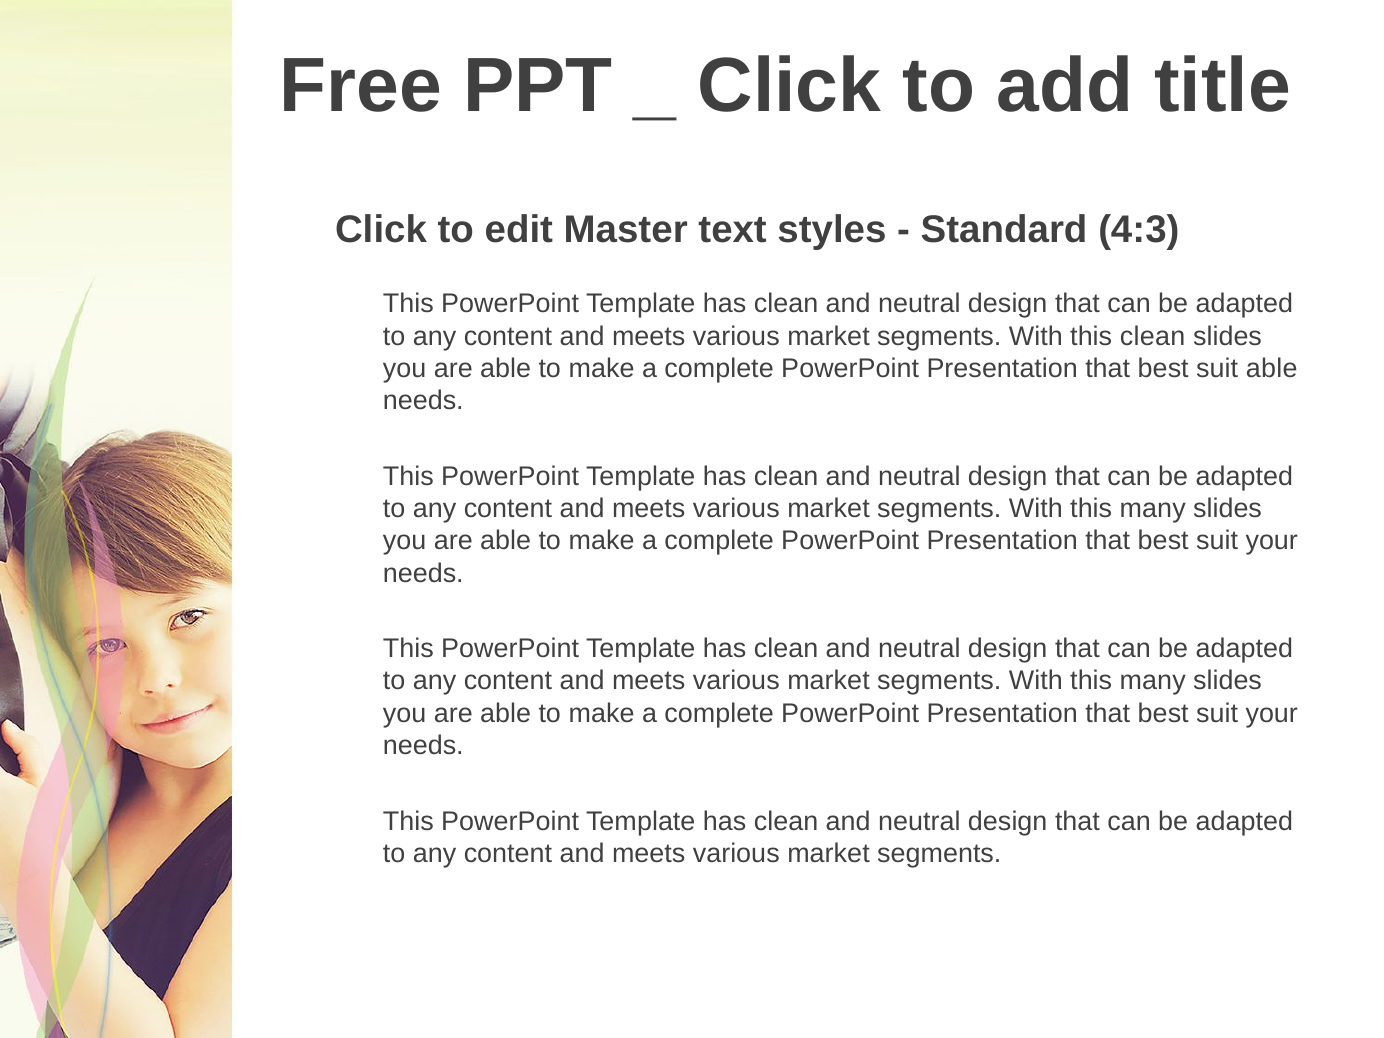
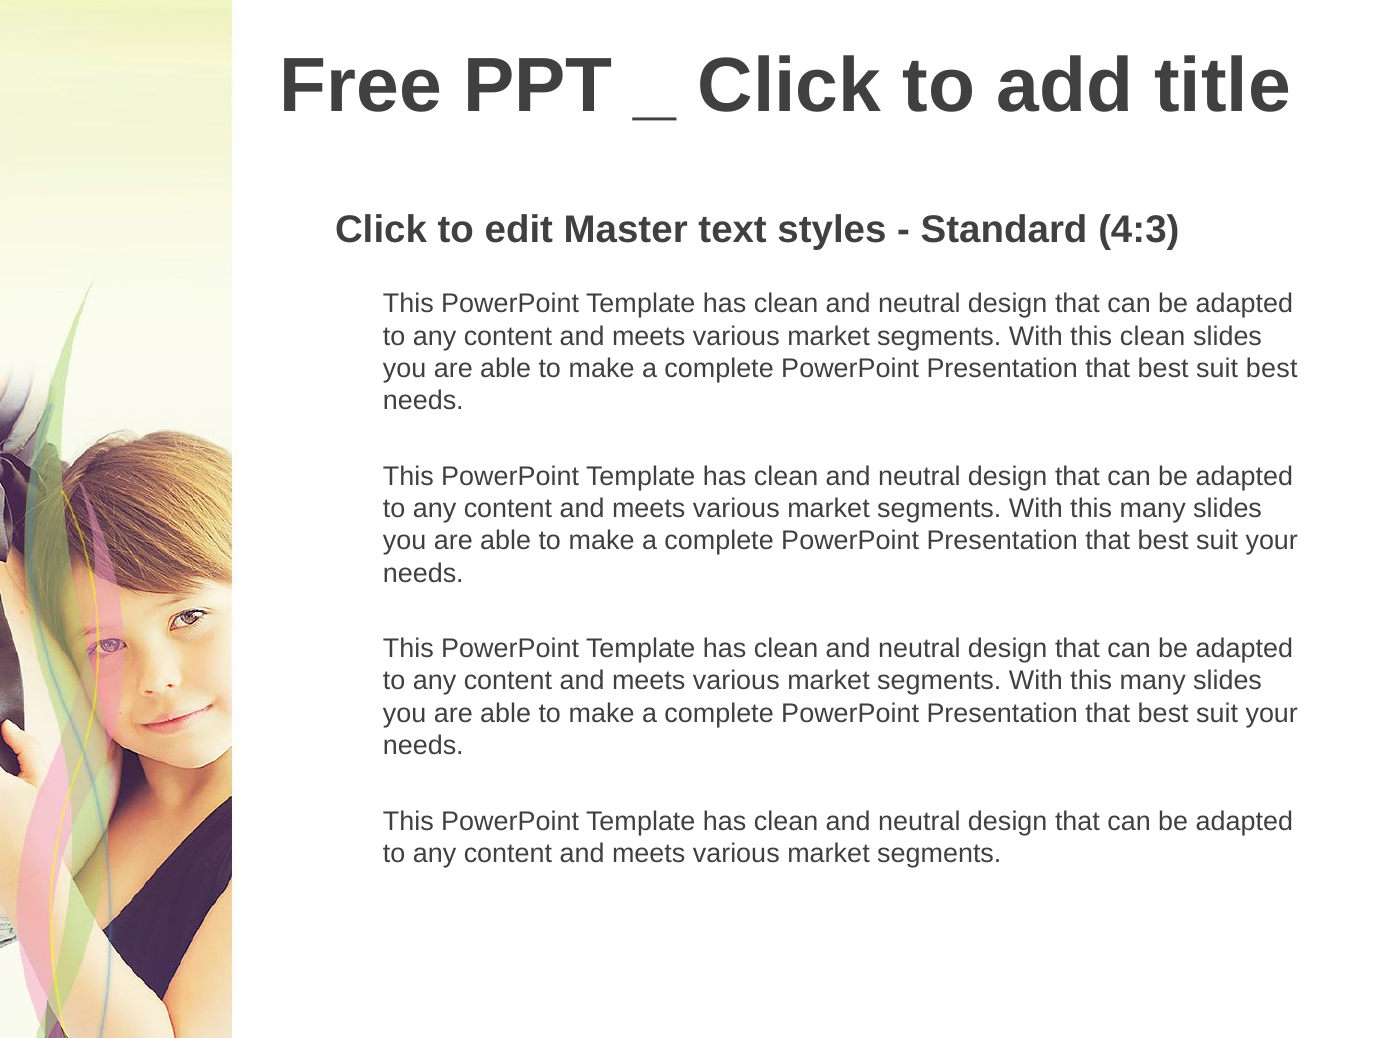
suit able: able -> best (1272, 369)
